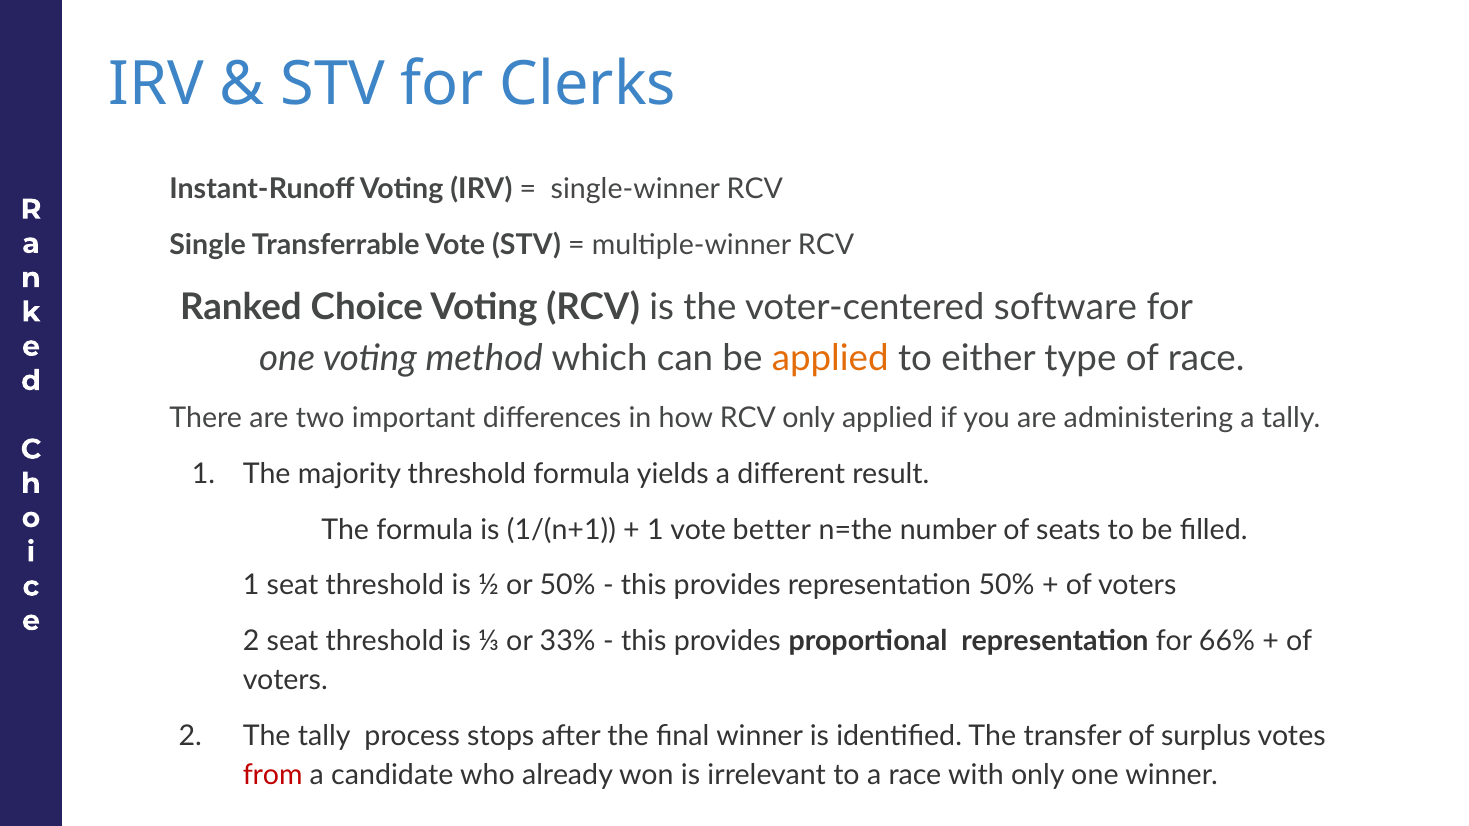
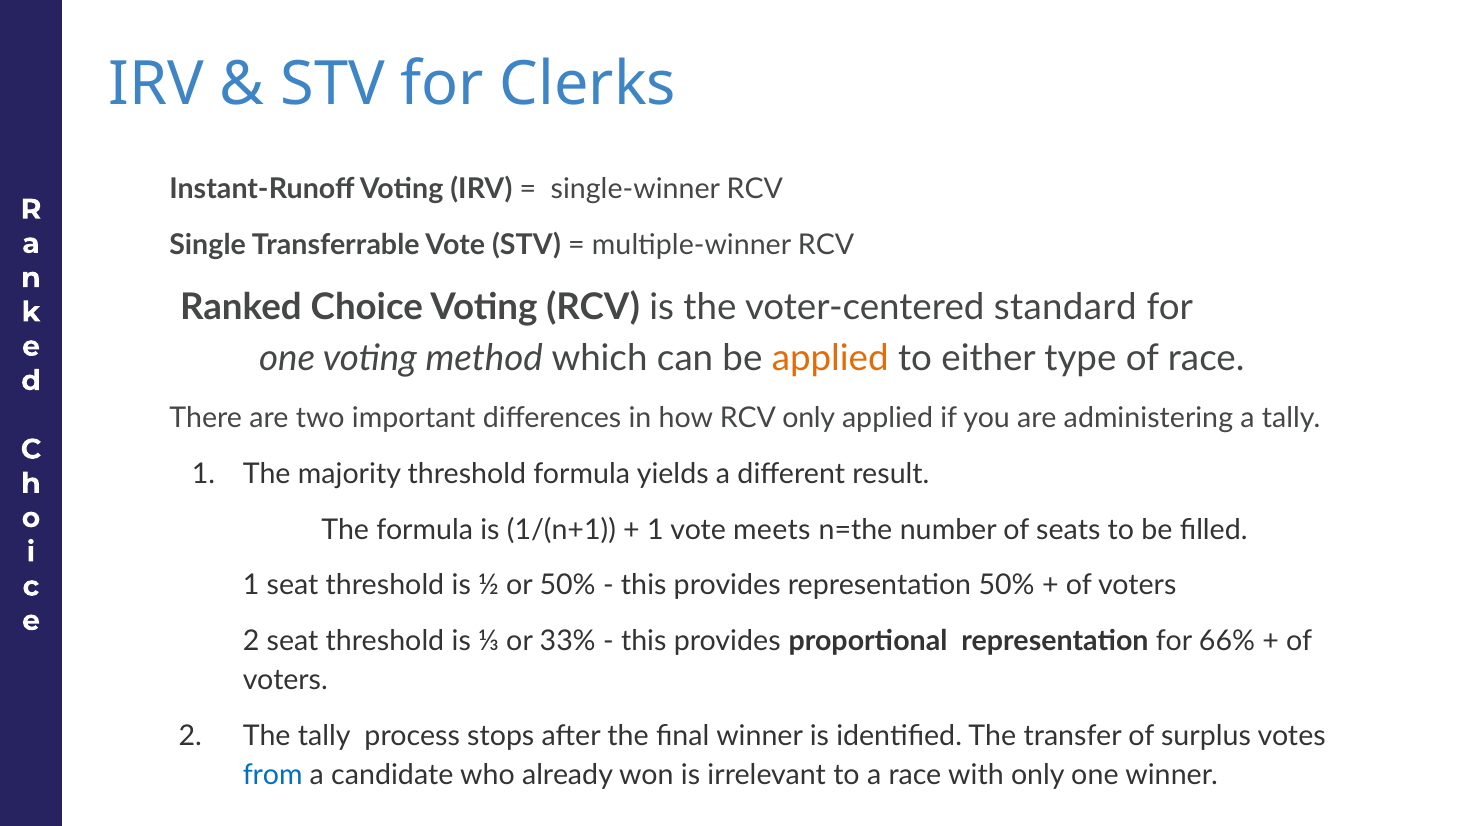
software: software -> standard (1065, 308)
better: better -> meets (772, 530)
from colour: red -> blue (273, 776)
